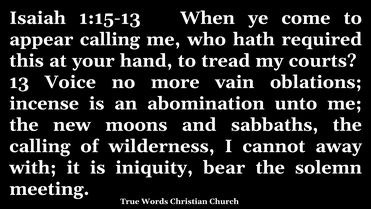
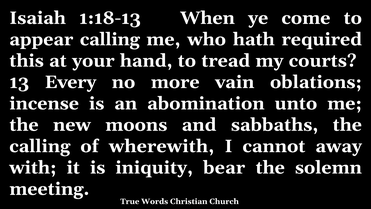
1:15-13: 1:15-13 -> 1:18-13 (110, 18)
Voice: Voice -> Every (70, 82)
wilderness: wilderness -> wherewith (161, 146)
